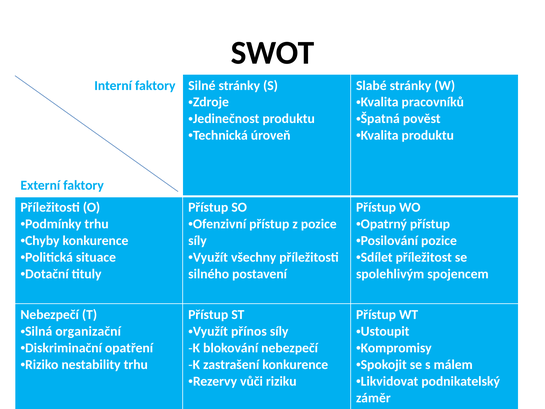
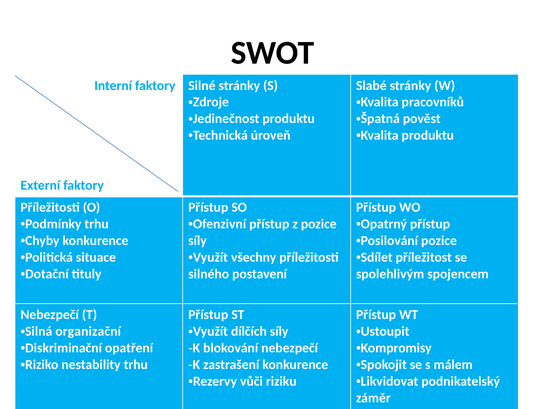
přínos: přínos -> dílčích (249, 331)
